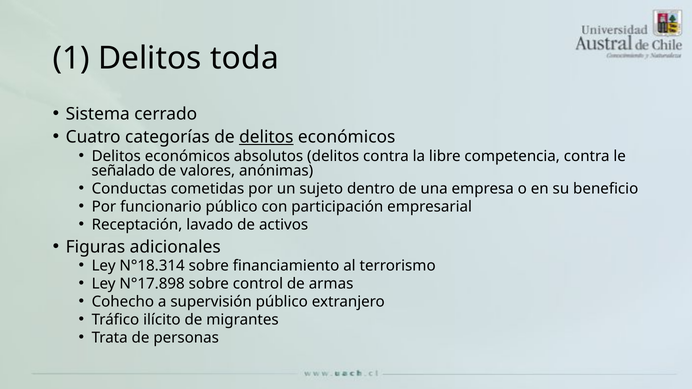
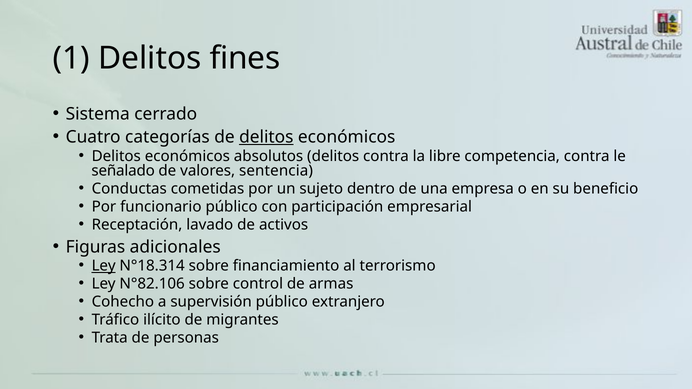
toda: toda -> fines (245, 58)
anónimas: anónimas -> sentencia (276, 171)
Ley underline: none -> present (104, 266)
N°17.898: N°17.898 -> N°82.106 (152, 284)
